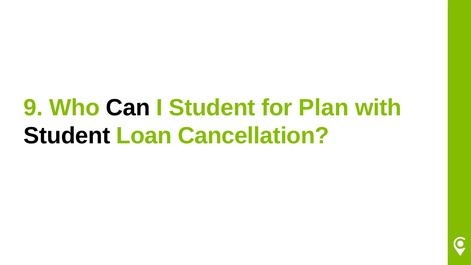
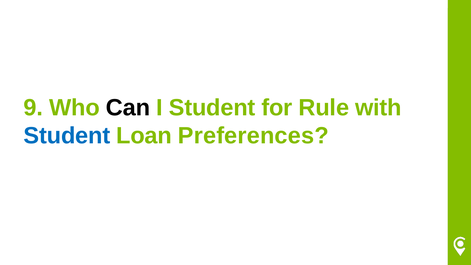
Plan: Plan -> Rule (324, 108)
Student colour: black -> blue (67, 136)
Cancellation: Cancellation -> Preferences (253, 136)
